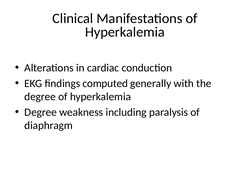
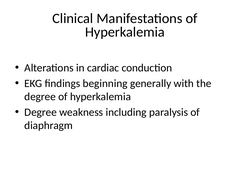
computed: computed -> beginning (105, 84)
